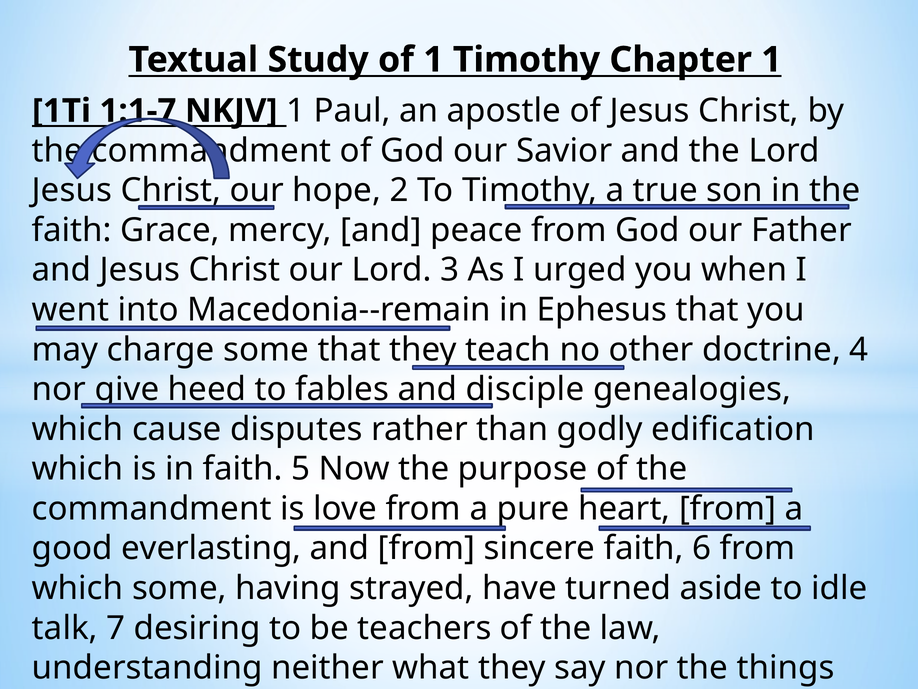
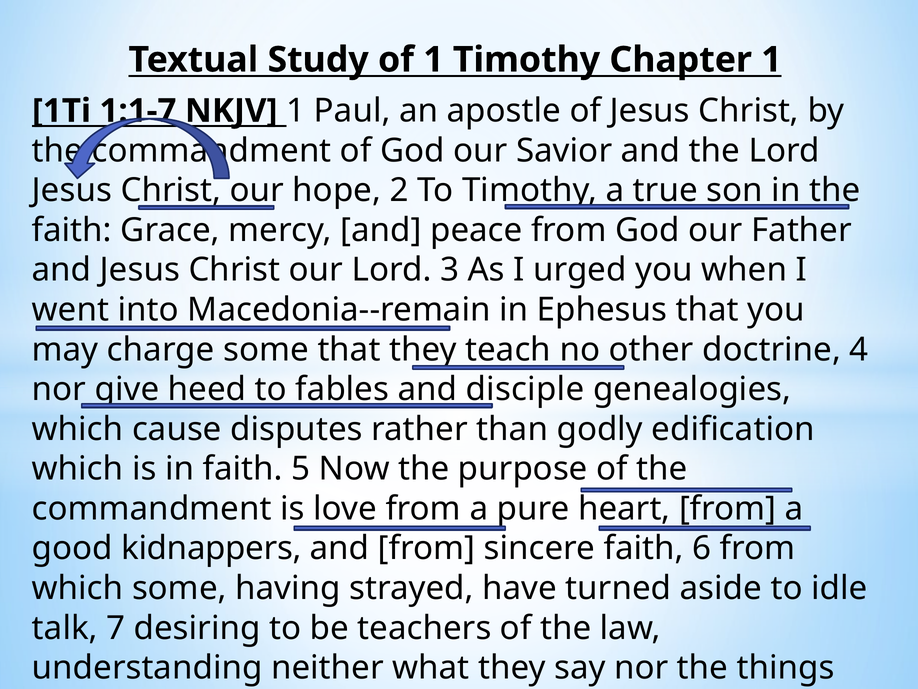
everlasting: everlasting -> kidnappers (211, 548)
